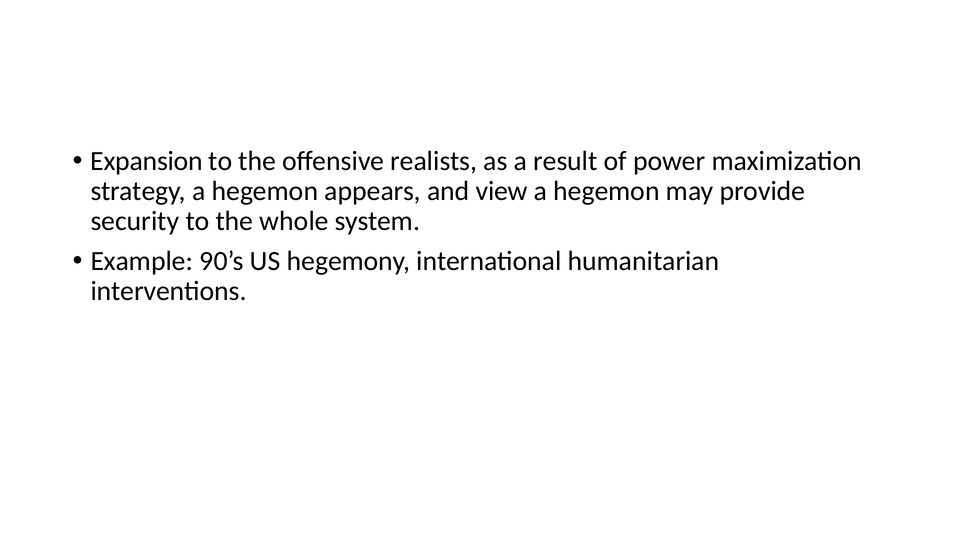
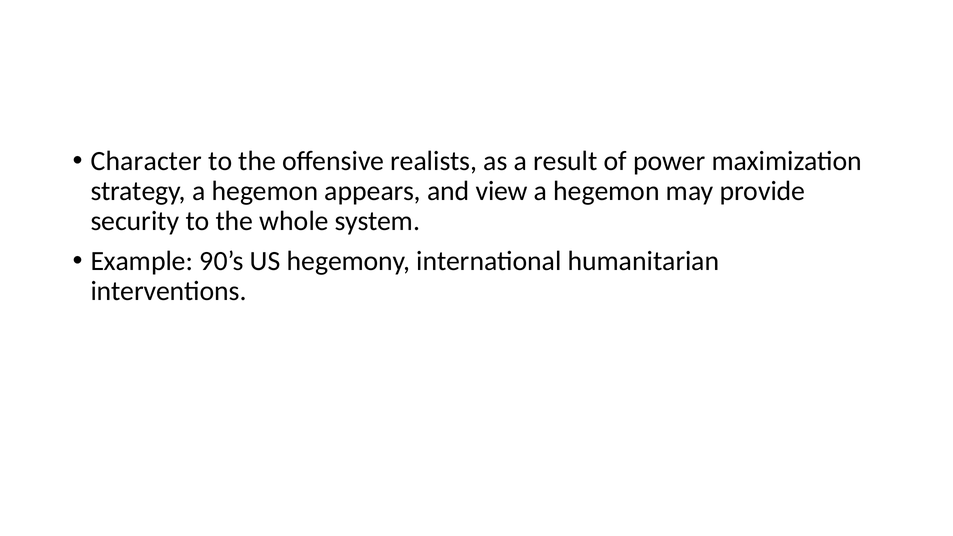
Expansion: Expansion -> Character (146, 161)
